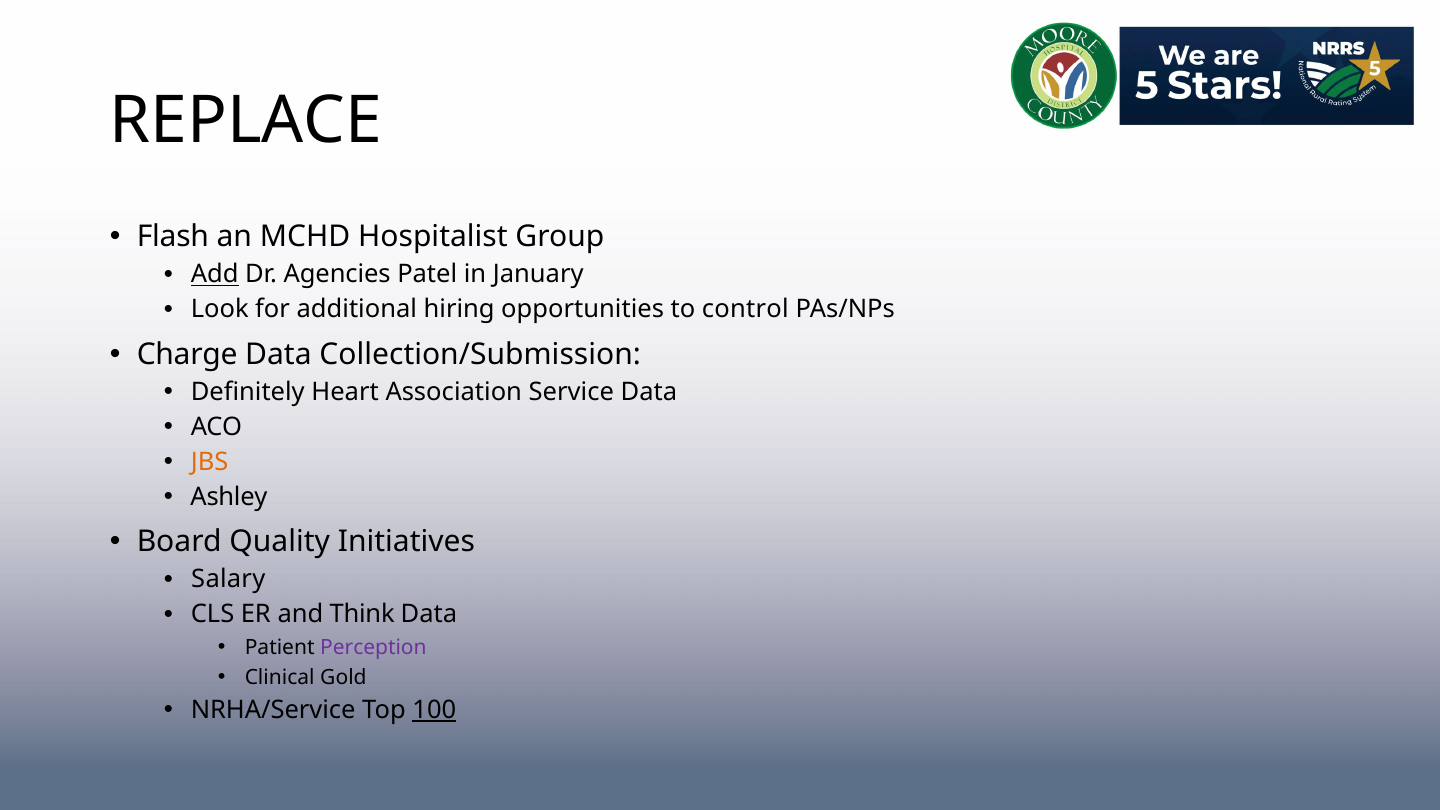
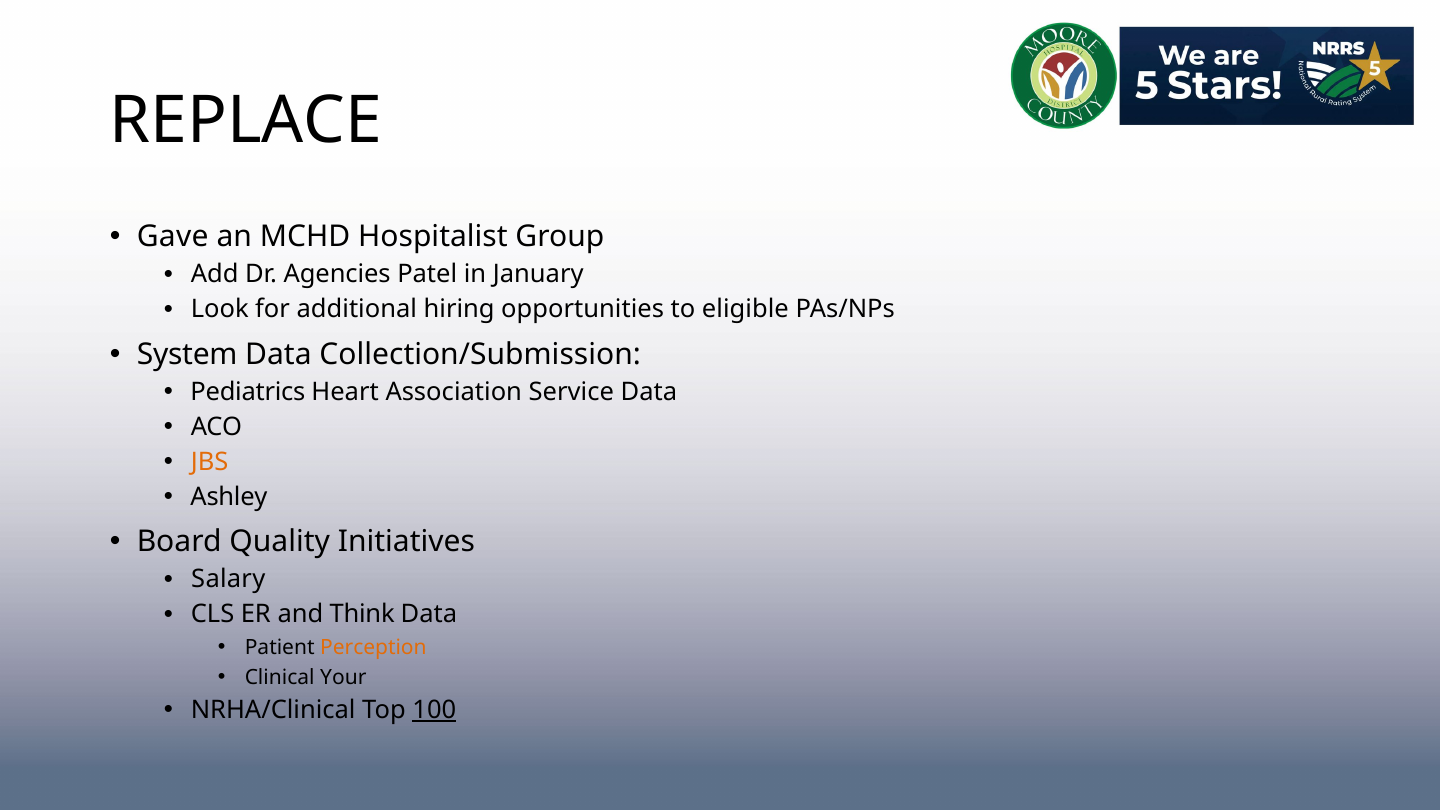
Flash: Flash -> Gave (173, 237)
Add underline: present -> none (215, 275)
control: control -> eligible (745, 310)
Charge: Charge -> System (187, 355)
Definitely: Definitely -> Pediatrics (248, 392)
Perception colour: purple -> orange (373, 647)
Gold: Gold -> Your (343, 677)
NRHA/Service: NRHA/Service -> NRHA/Clinical (273, 710)
